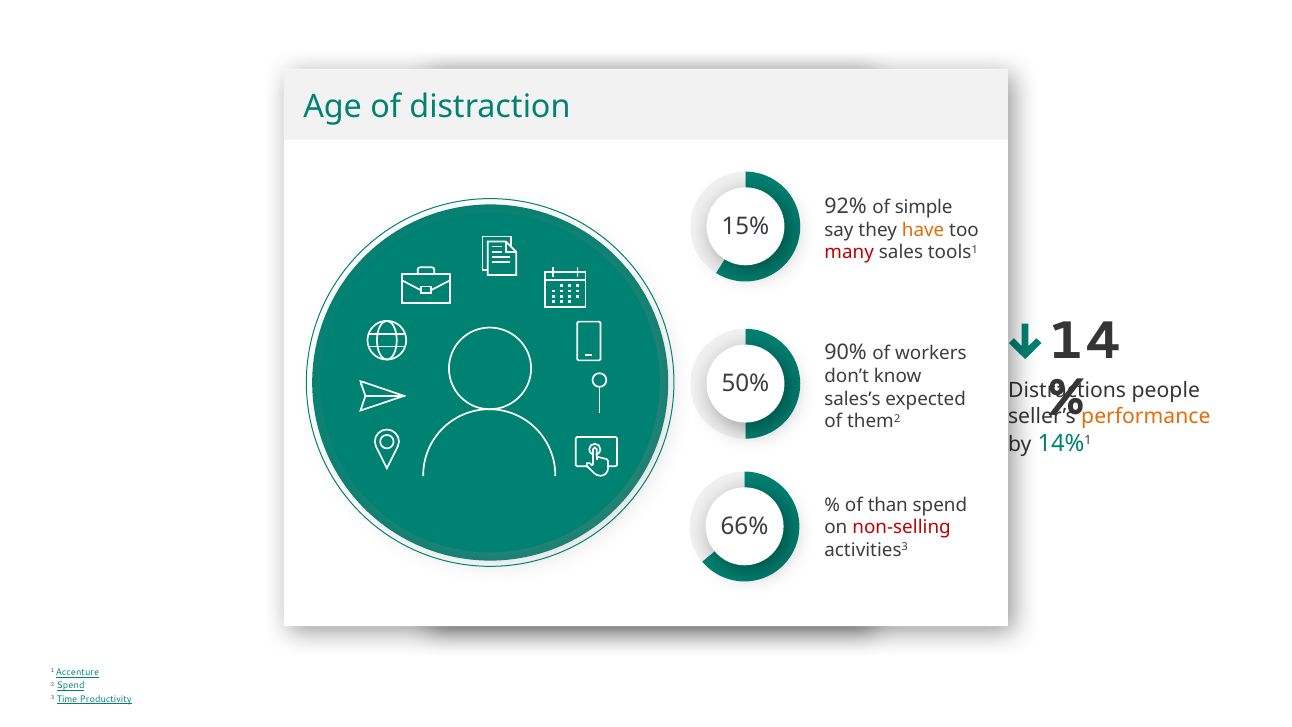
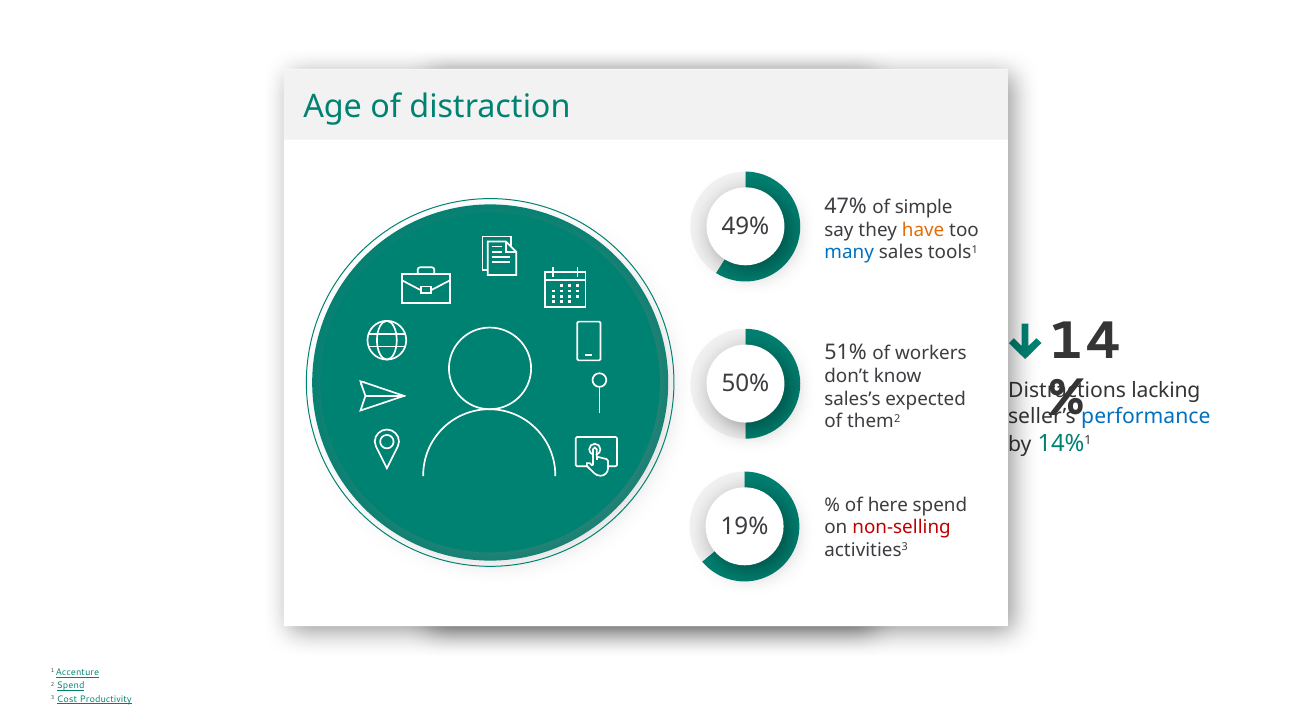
92%: 92% -> 47% (846, 206)
15%: 15% -> 49% (745, 226)
many colour: red -> blue (849, 253)
90%: 90% -> 51% (846, 352)
people: people -> lacking (1166, 391)
performance colour: orange -> blue (1146, 416)
than: than -> here (888, 505)
66%: 66% -> 19% (745, 526)
3 Time: Time -> Cost (67, 699)
